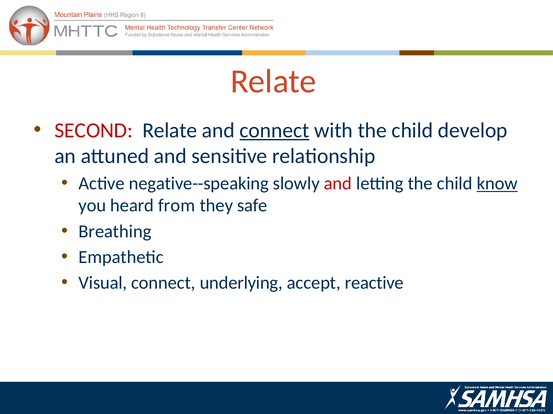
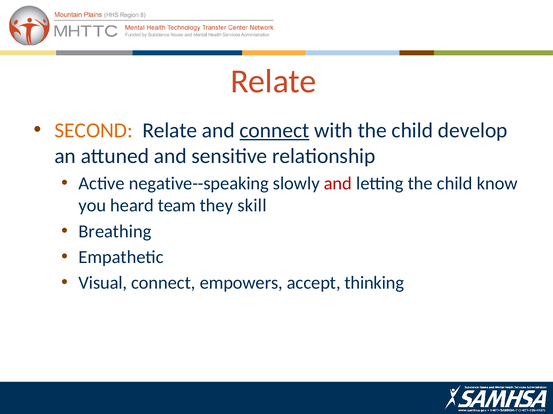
SECOND colour: red -> orange (94, 131)
know underline: present -> none (497, 184)
from: from -> team (177, 206)
safe: safe -> skill (252, 206)
underlying: underlying -> empowers (241, 283)
reactive: reactive -> thinking (374, 283)
